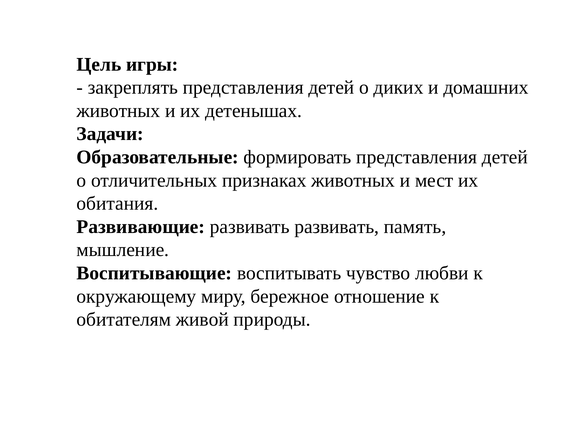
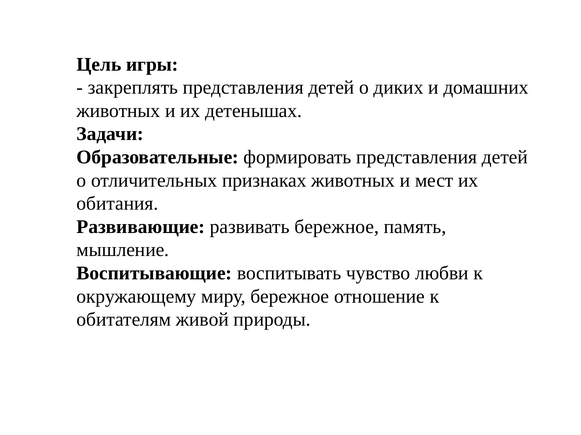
развивать развивать: развивать -> бережное (337, 227)
